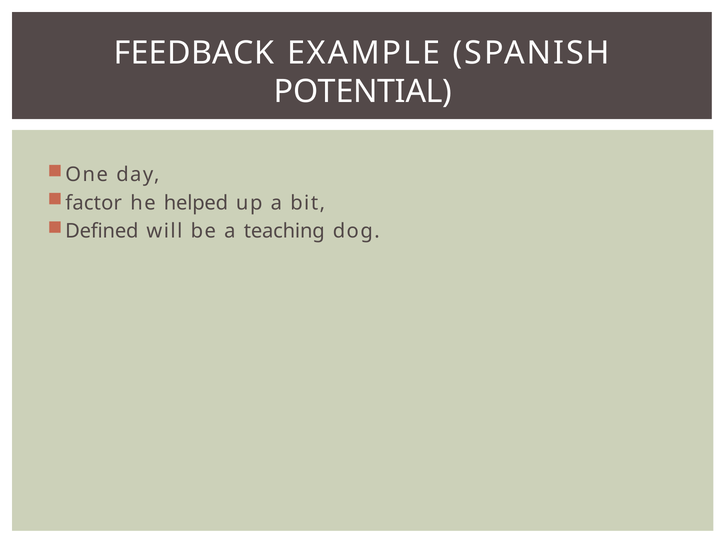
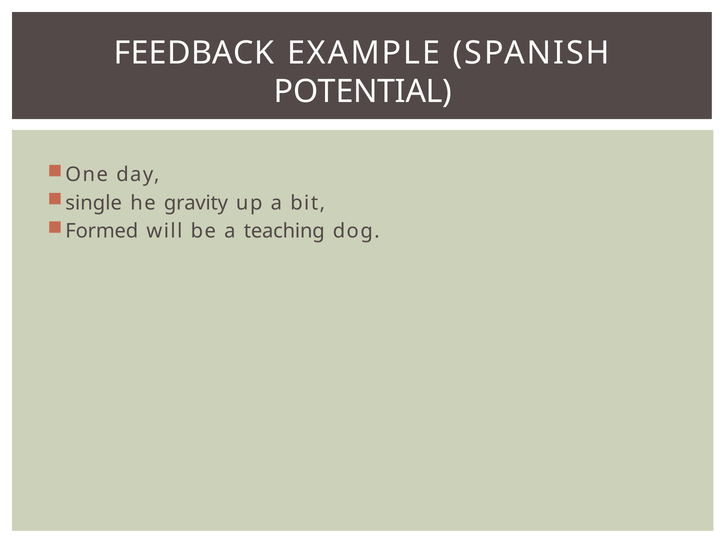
factor: factor -> single (94, 203)
helped: helped -> gravity (196, 203)
Defined: Defined -> Formed (102, 231)
